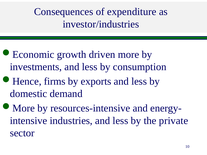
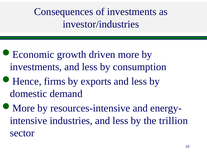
of expenditure: expenditure -> investments (132, 12)
private: private -> trillion (174, 121)
